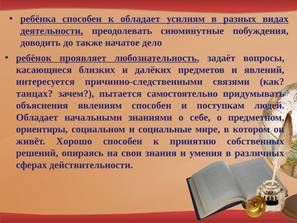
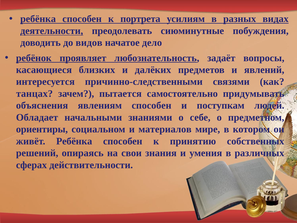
к обладает: обладает -> портрета (140, 19)
также: также -> видов (89, 43)
социальные: социальные -> материалов (165, 129)
живёт Хорошо: Хорошо -> Ребёнка (74, 141)
